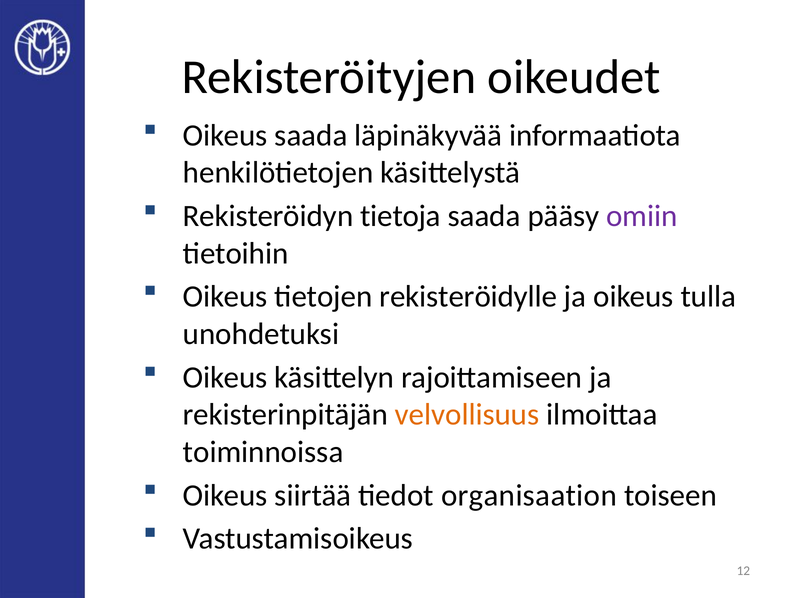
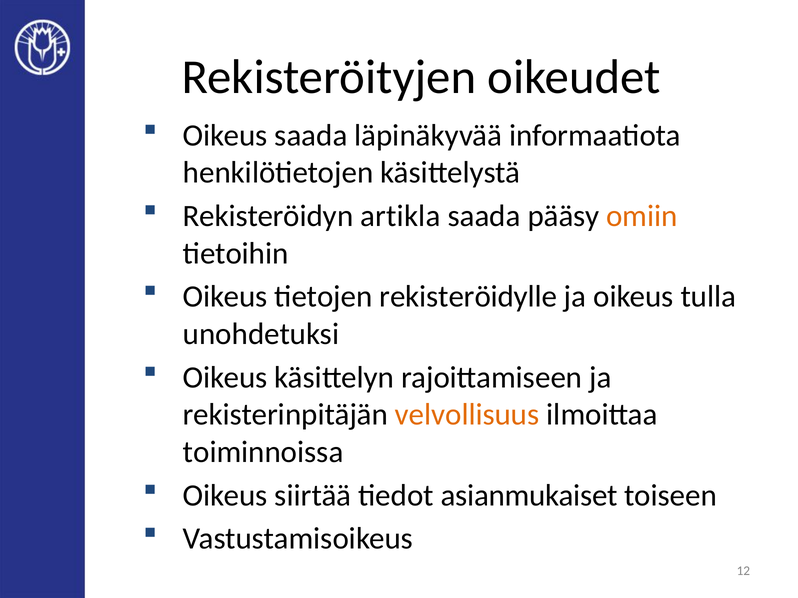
tietoja: tietoja -> artikla (400, 216)
omiin colour: purple -> orange (642, 216)
organisaation: organisaation -> asianmukaiset (529, 496)
